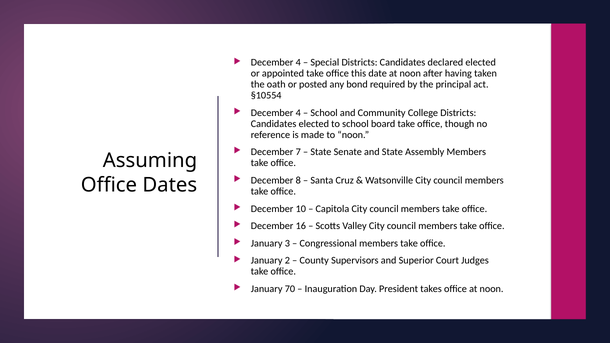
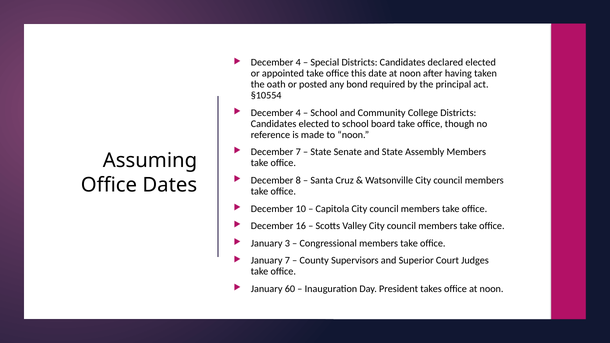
January 2: 2 -> 7 (287, 261)
70: 70 -> 60 (290, 289)
